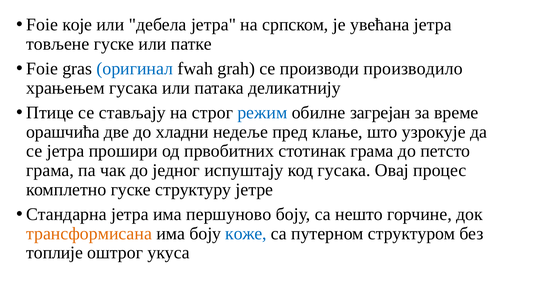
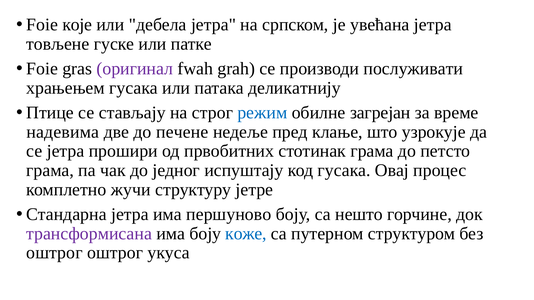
оригинал colour: blue -> purple (135, 69)
производило: производило -> послуживати (413, 69)
орашчића: орашчића -> надевима (63, 132)
хладни: хладни -> печене (182, 132)
комплетно гуске: гуске -> жучи (131, 190)
трансформисана colour: orange -> purple (89, 234)
топлије: топлије -> оштрог (54, 253)
